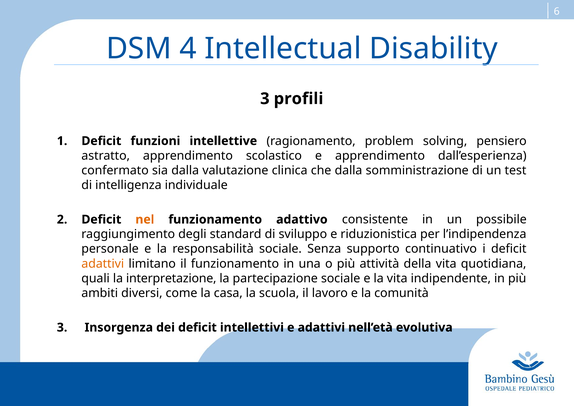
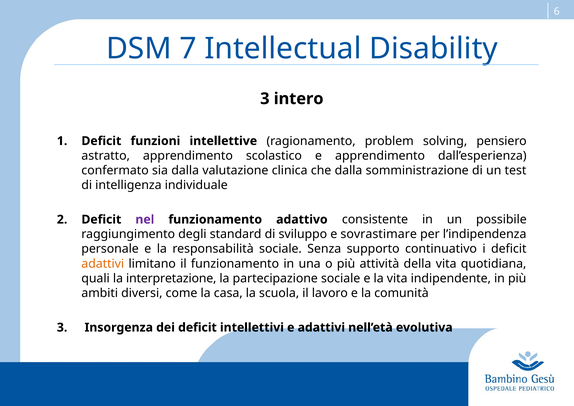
4: 4 -> 7 (188, 49)
profili: profili -> intero (299, 99)
nel colour: orange -> purple (145, 220)
riduzionistica: riduzionistica -> sovrastimare (379, 234)
